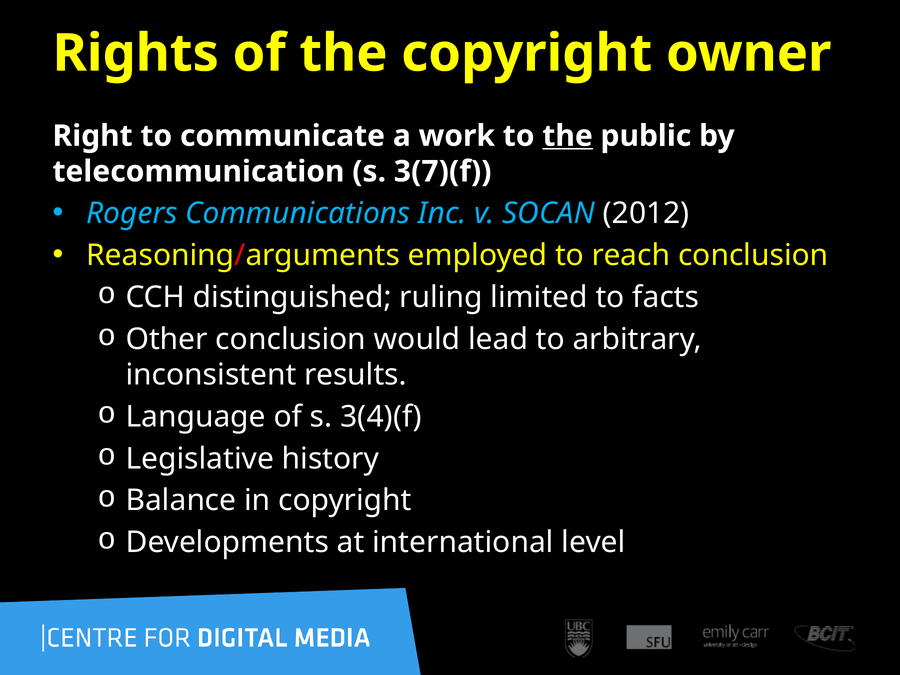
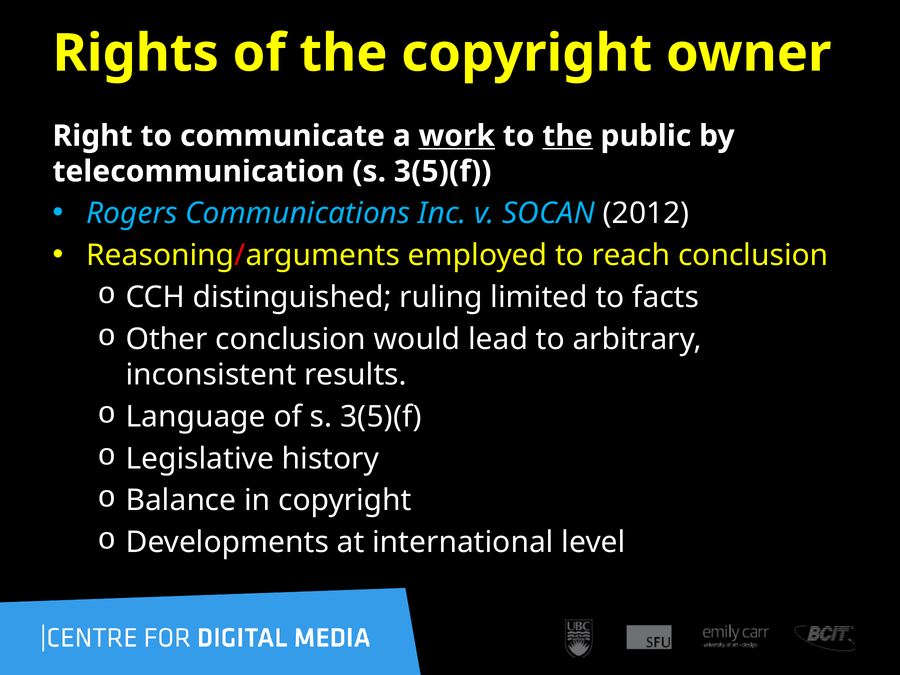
work underline: none -> present (457, 136)
telecommunication s 3(7)(f: 3(7)(f -> 3(5)(f (443, 172)
of s 3(4)(f: 3(4)(f -> 3(5)(f (381, 417)
